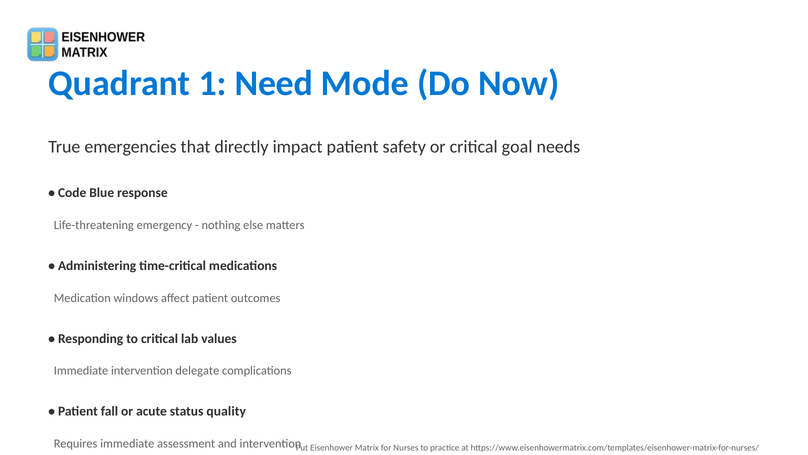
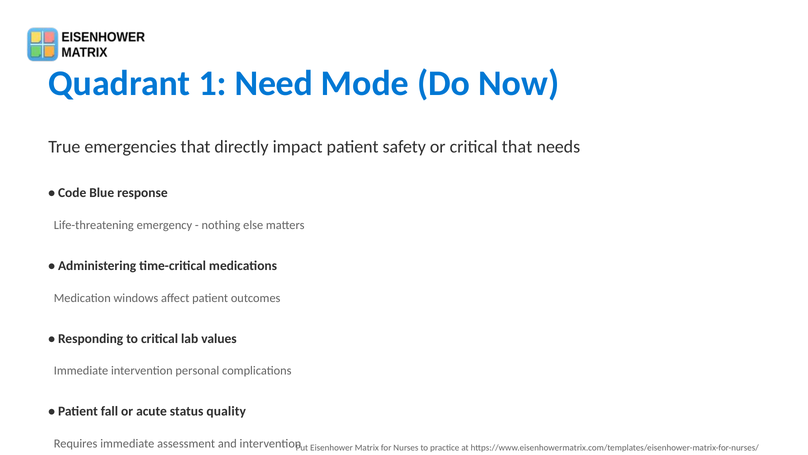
critical goal: goal -> that (517, 147)
delegate: delegate -> personal (197, 370)
